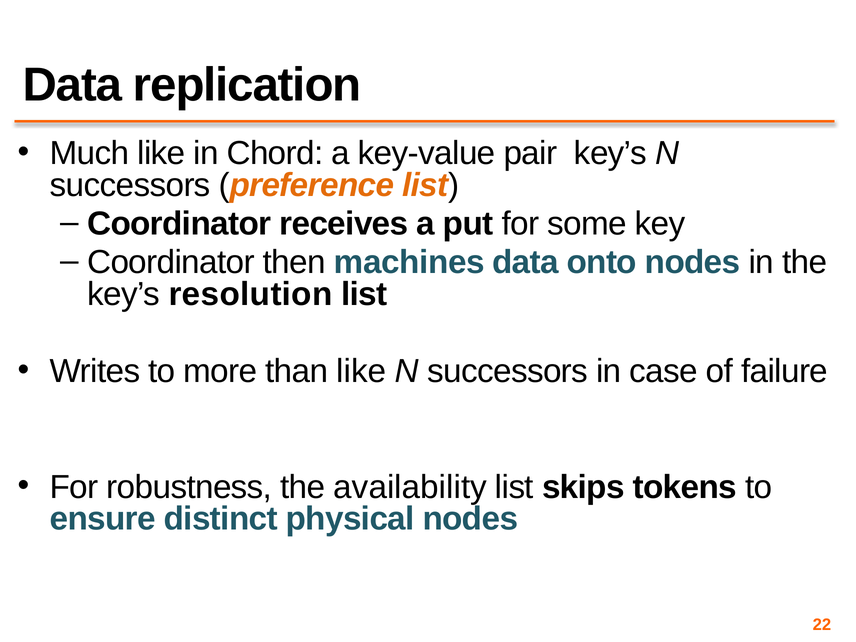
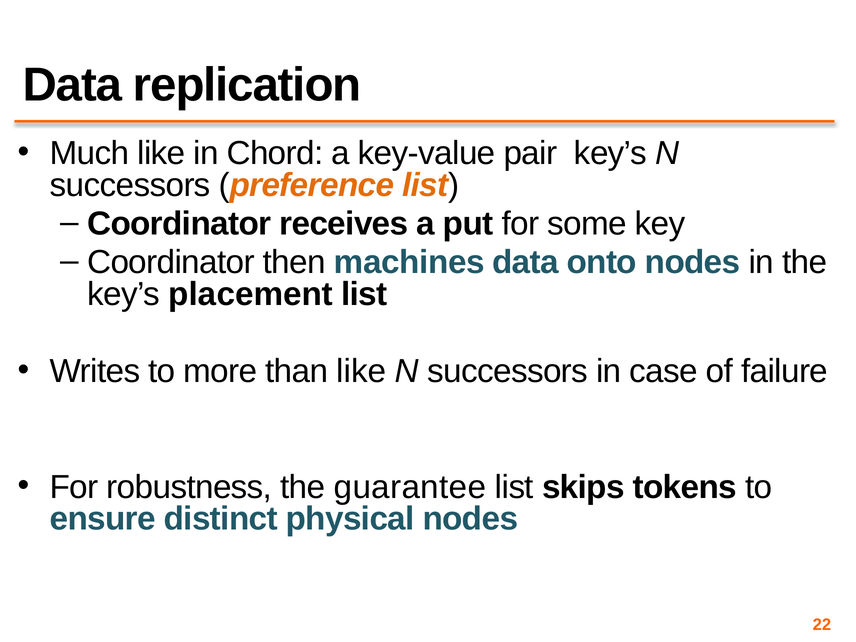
resolution: resolution -> placement (251, 294)
availability: availability -> guarantee (410, 487)
